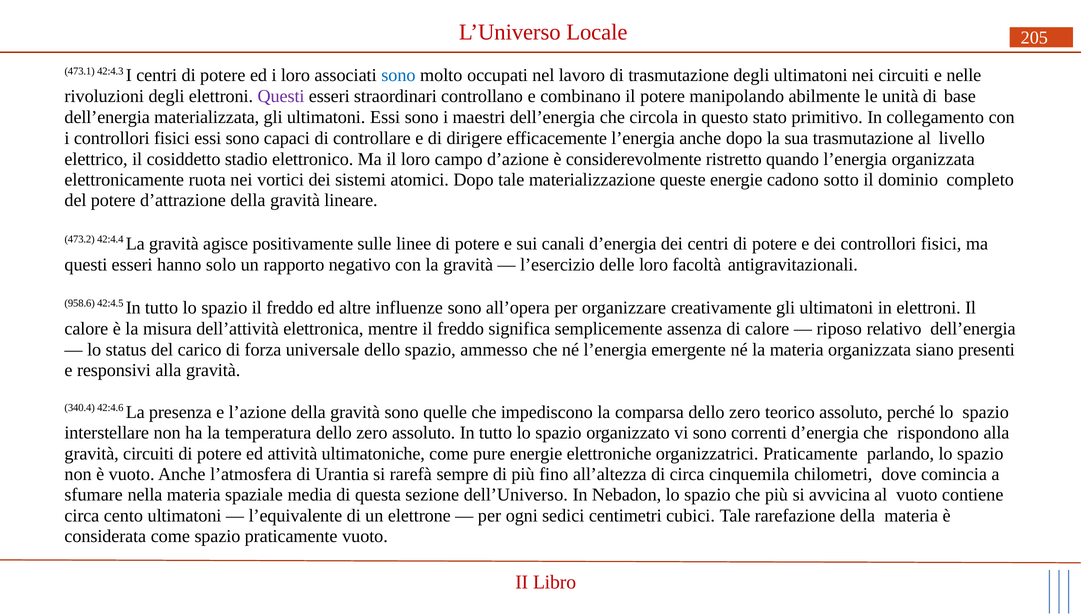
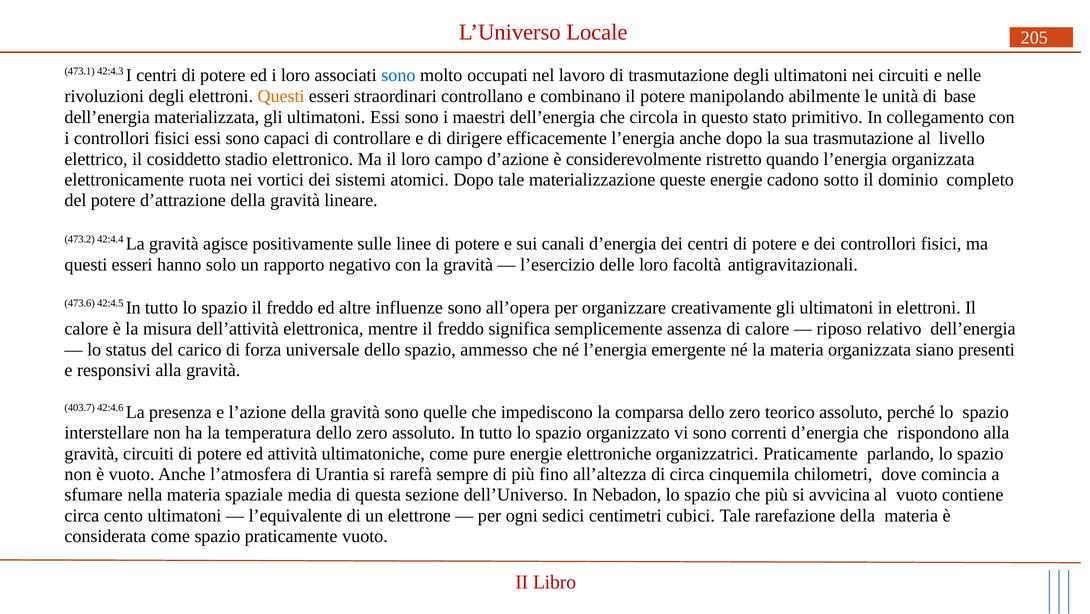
Questi colour: purple -> orange (281, 96)
958.6: 958.6 -> 473.6 (80, 303)
340.4: 340.4 -> 403.7 (80, 408)
